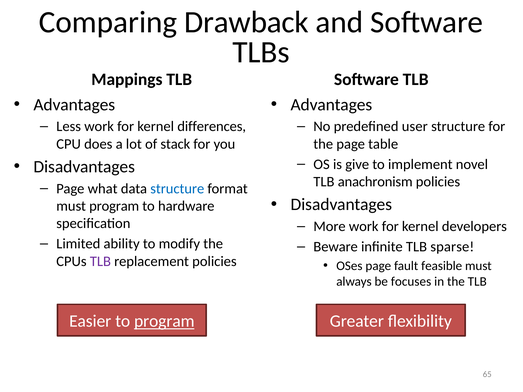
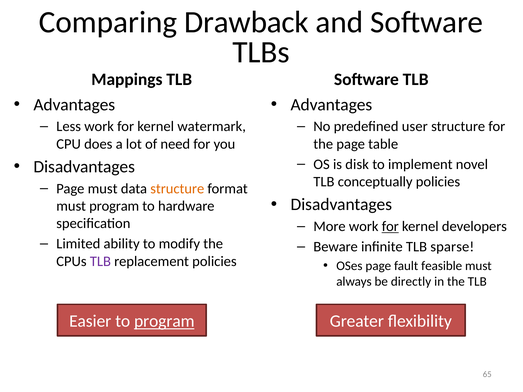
differences: differences -> watermark (212, 127)
stack: stack -> need (175, 144)
give: give -> disk (357, 164)
anachronism: anachronism -> conceptually (375, 182)
Page what: what -> must (103, 189)
structure colour: blue -> orange (177, 189)
for underline: none -> present (390, 227)
focuses: focuses -> directly (411, 282)
